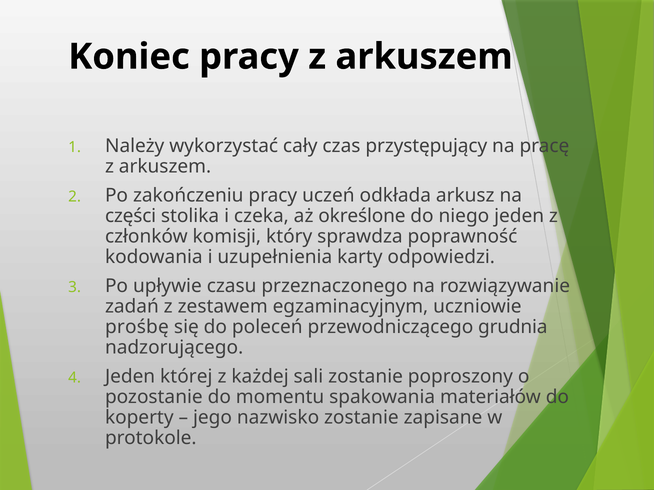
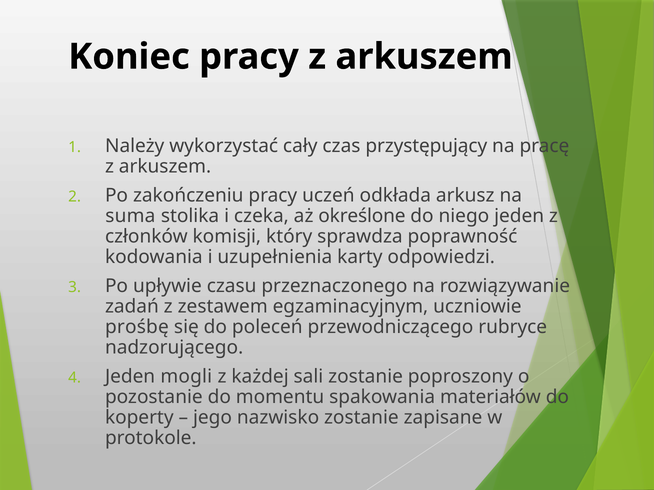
części: części -> suma (130, 216)
grudnia: grudnia -> rubryce (513, 327)
której: której -> mogli (186, 377)
